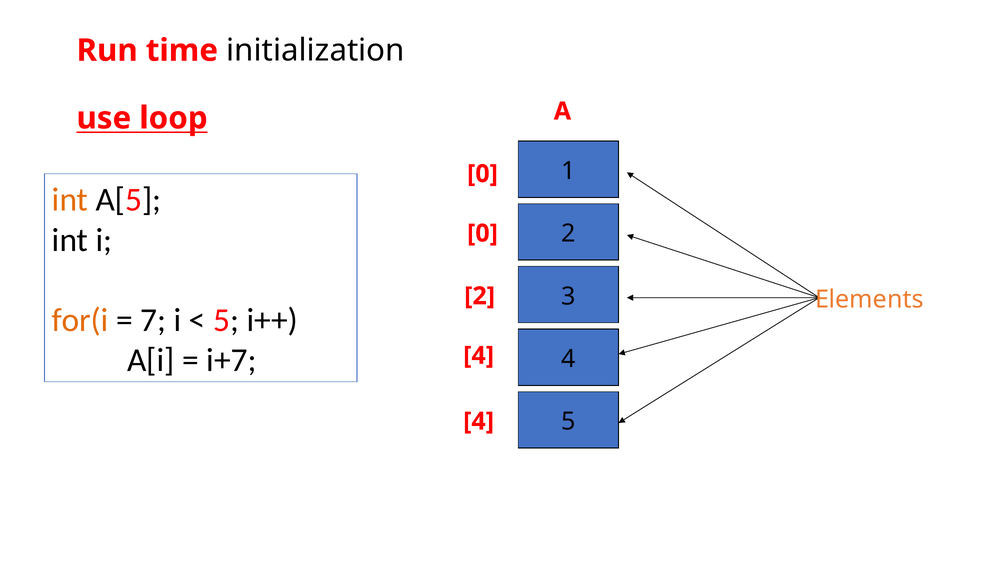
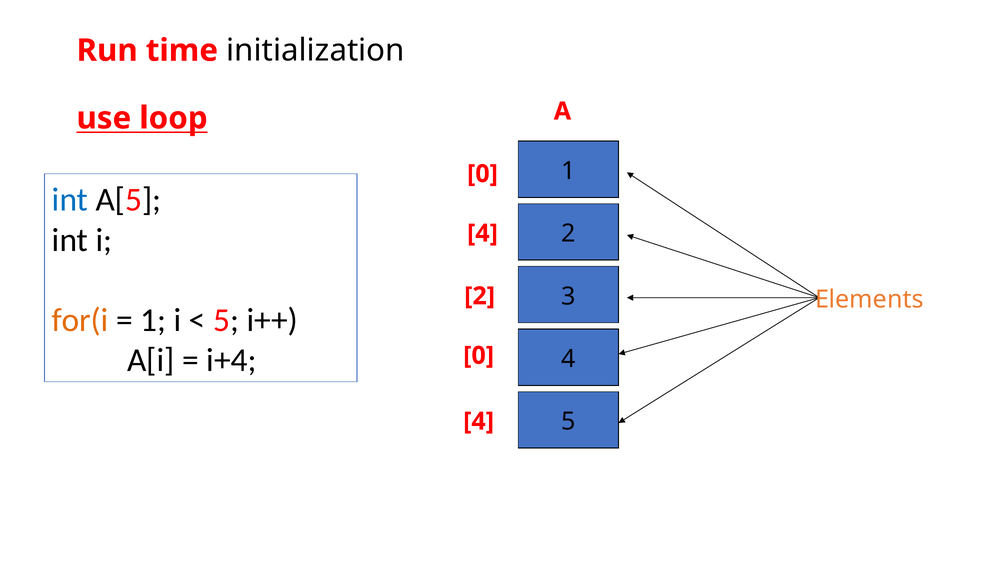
int colour: orange -> blue (70, 200)
0: 0 -> 4 (482, 233)
7: 7 -> 1 (153, 320)
i+7: i+7 -> i+4 (231, 360)
4: 4 -> 0 (479, 356)
